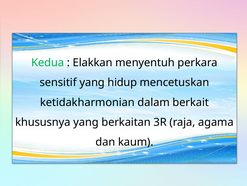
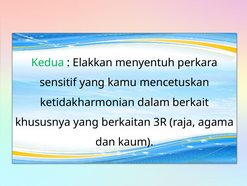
hidup: hidup -> kamu (122, 82)
